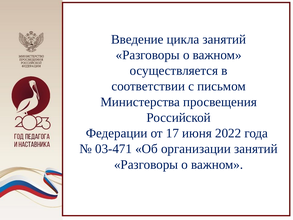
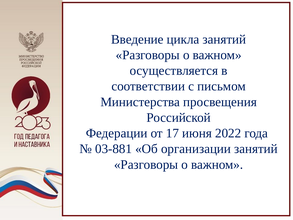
03-471: 03-471 -> 03-881 (114, 149)
